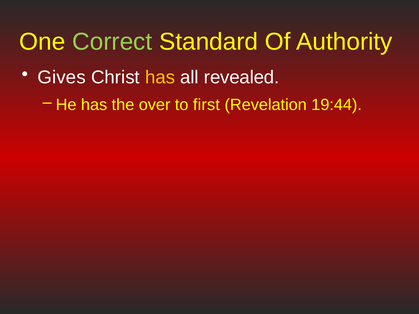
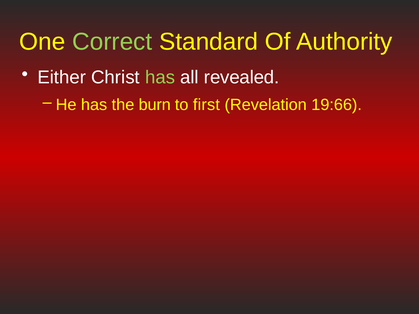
Gives: Gives -> Either (62, 77)
has colour: yellow -> light green (160, 77)
over: over -> burn (155, 105)
19:44: 19:44 -> 19:66 (337, 105)
